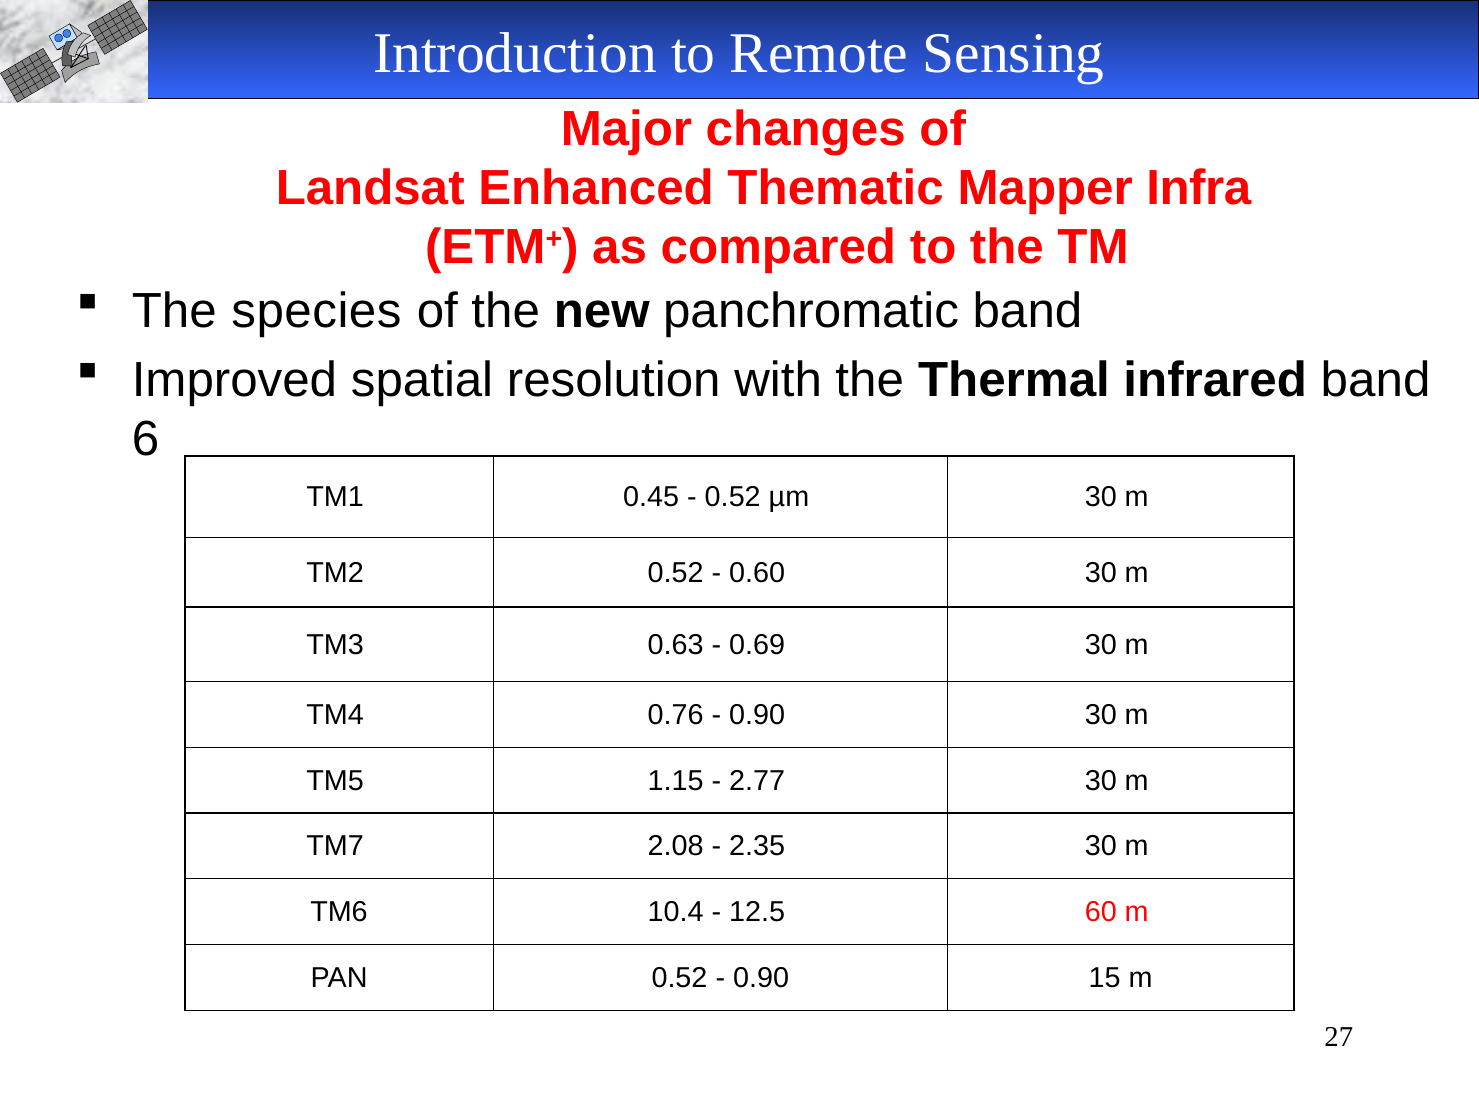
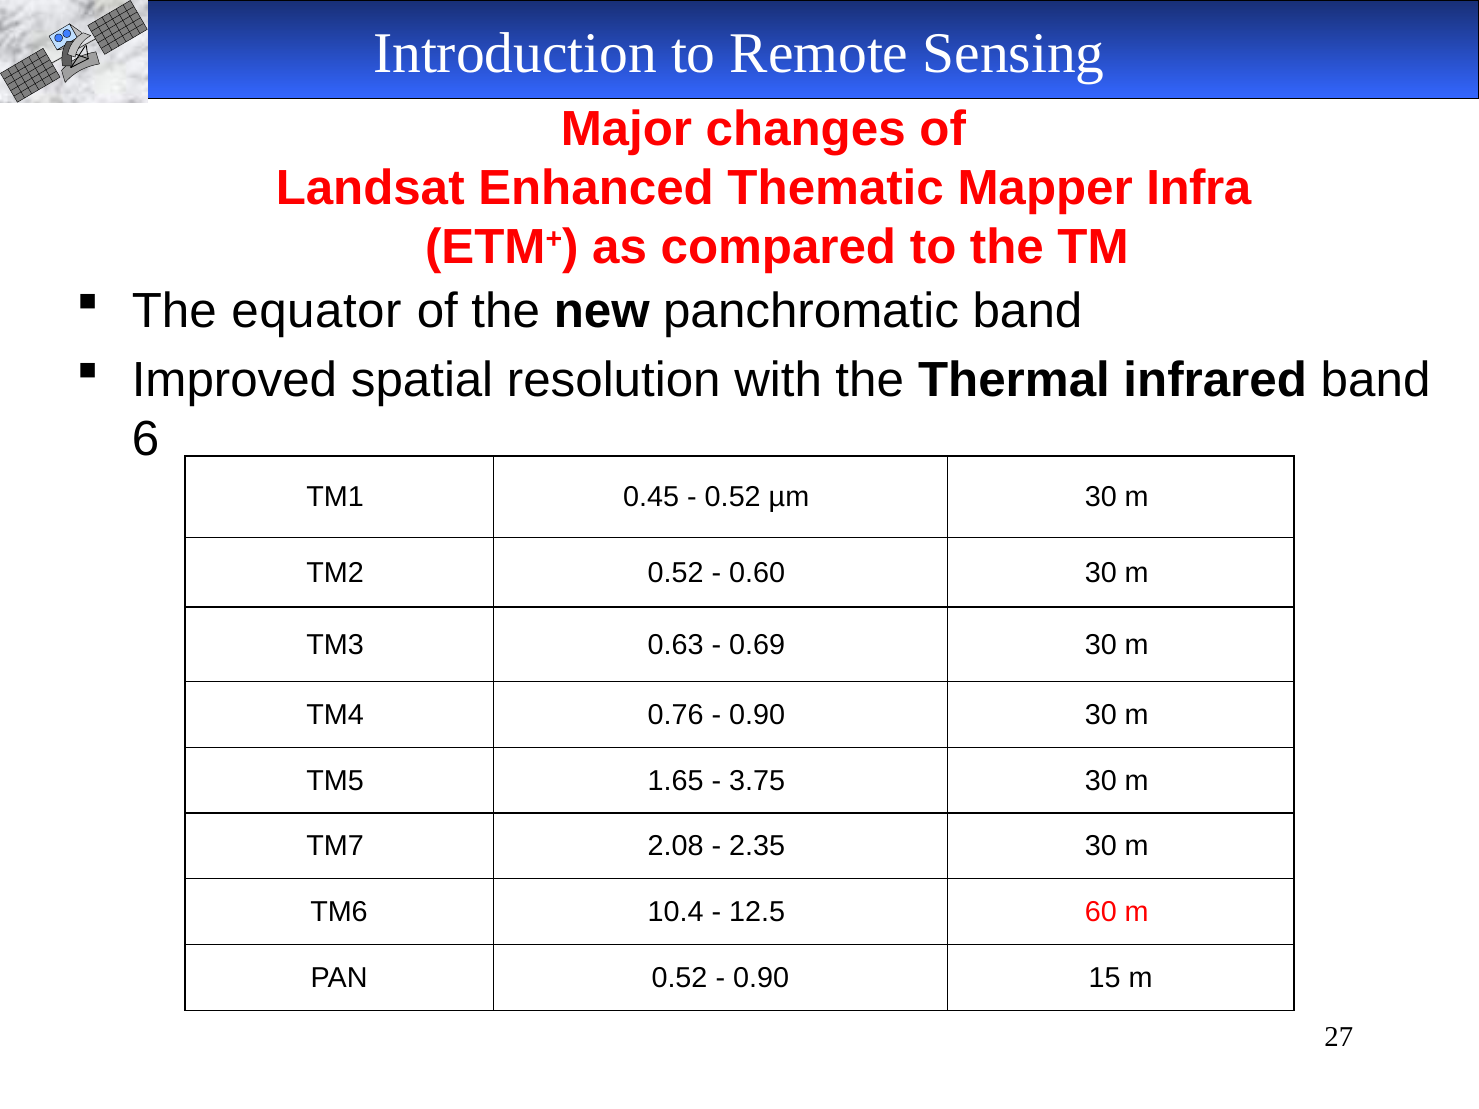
species: species -> equator (316, 312)
1.15: 1.15 -> 1.65 (676, 781)
2.77: 2.77 -> 3.75 (757, 781)
